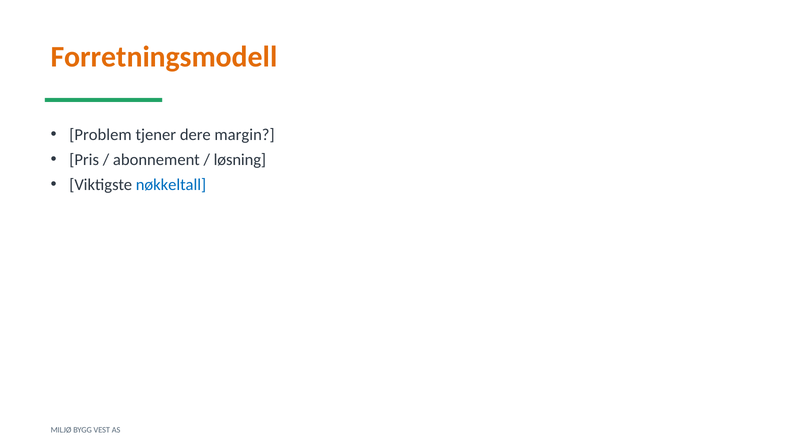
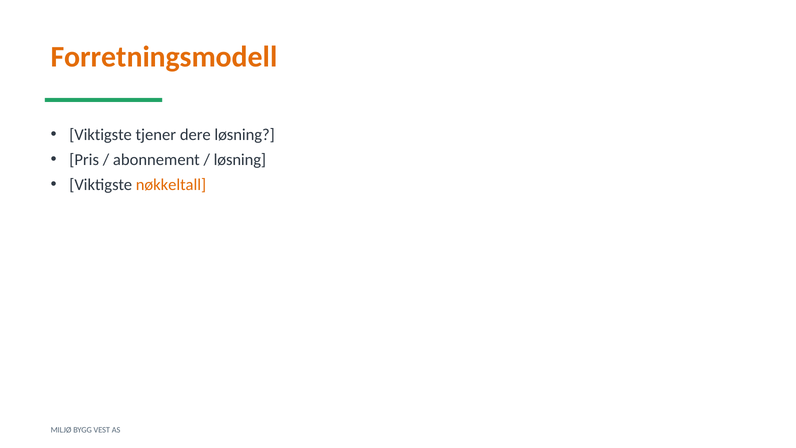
Problem: Problem -> Viktigste (101, 135)
dere margin: margin -> løsning (245, 135)
nøkkeltall colour: blue -> orange (171, 185)
